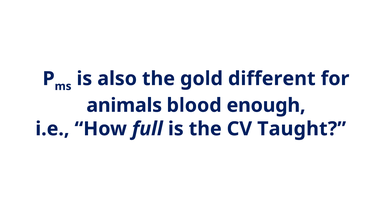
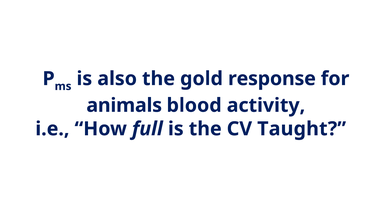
different: different -> response (272, 79)
enough: enough -> activity (266, 106)
